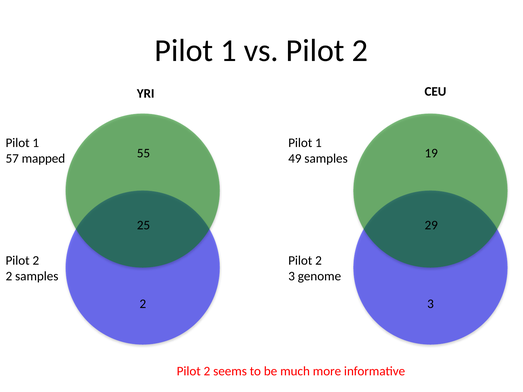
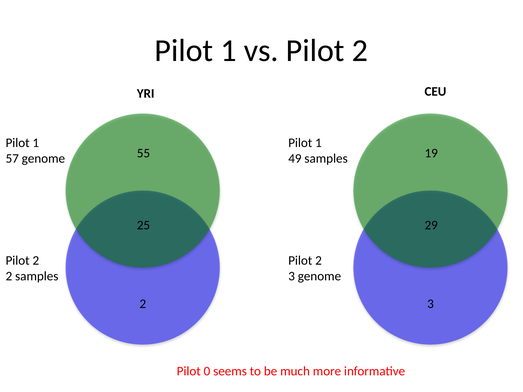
57 mapped: mapped -> genome (43, 158)
2: 2 -> 0 (207, 371)
